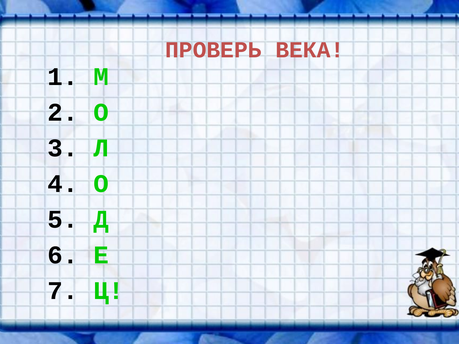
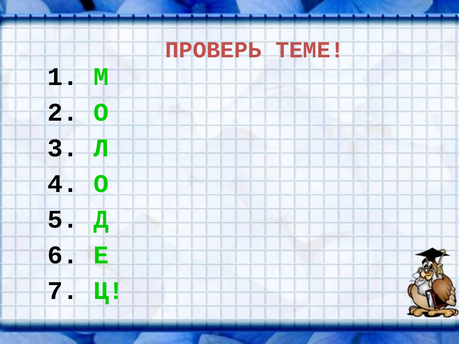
ВЕКА: ВЕКА -> ТЕМЕ (310, 50)
